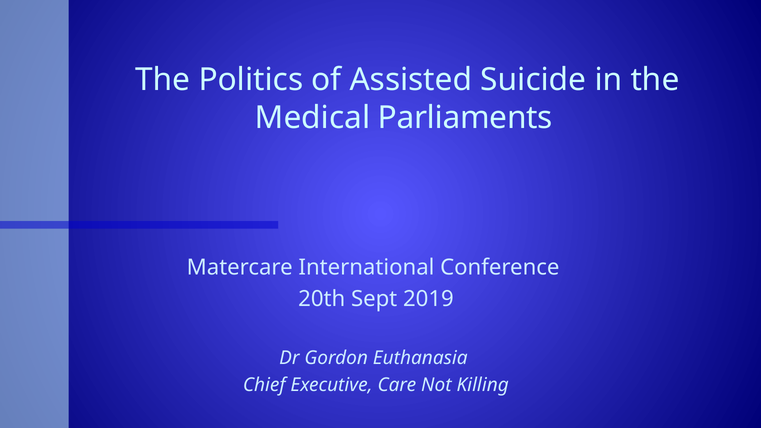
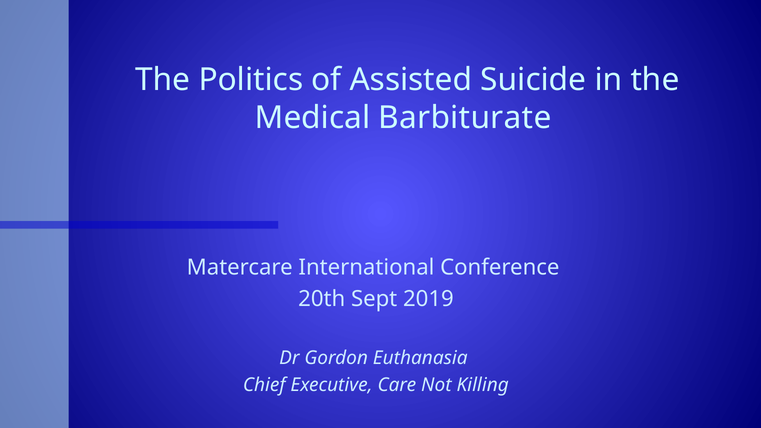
Parliaments: Parliaments -> Barbiturate (465, 118)
